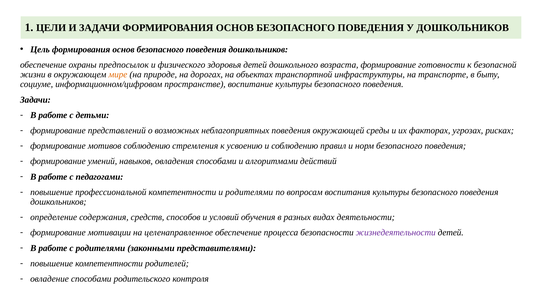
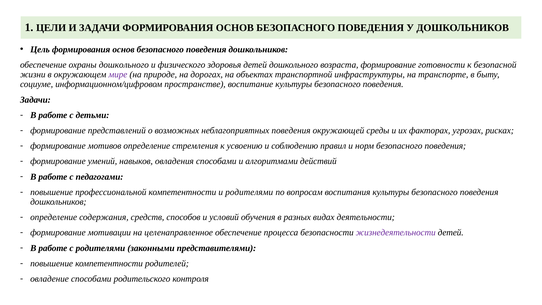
охраны предпосылок: предпосылок -> дошкольного (124, 65)
мире colour: orange -> purple (118, 75)
мотивов соблюдению: соблюдению -> определение (147, 146)
